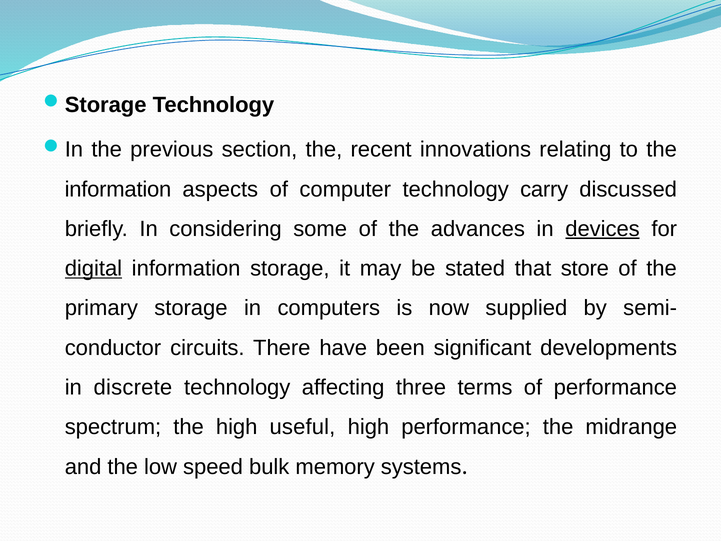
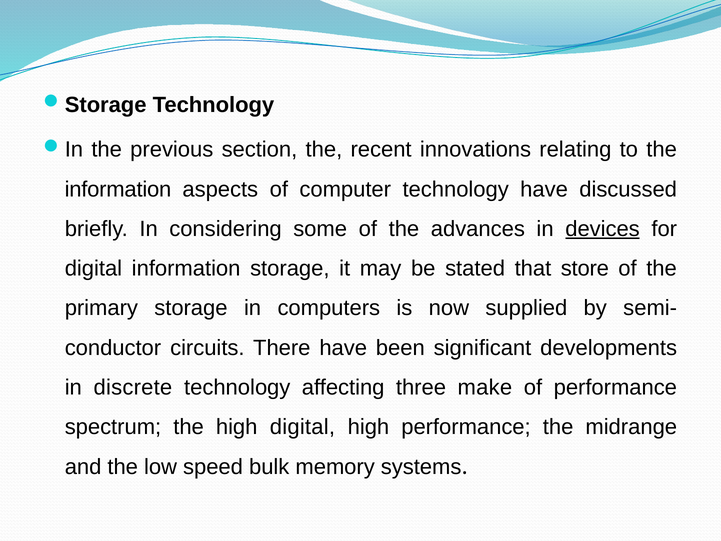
technology carry: carry -> have (544, 189)
digital underline: present -> none (93, 268)
terms: terms -> make (485, 387)
high useful: useful -> digital (302, 427)
